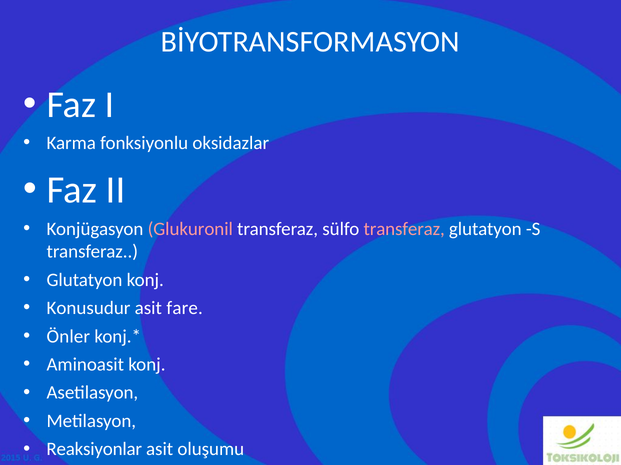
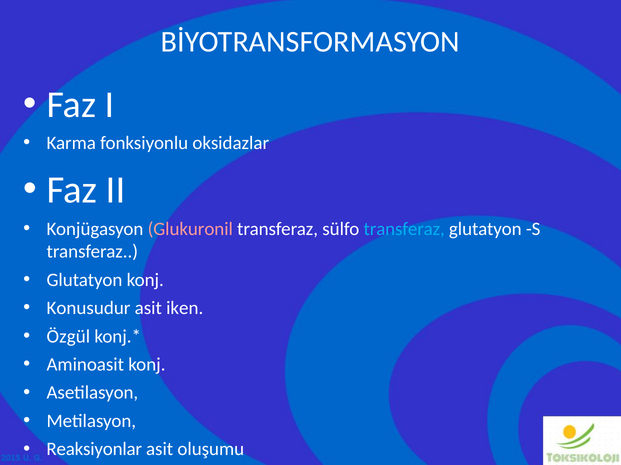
transferaz colour: pink -> light blue (404, 229)
fare: fare -> iken (185, 309)
Önler: Önler -> Özgül (68, 337)
